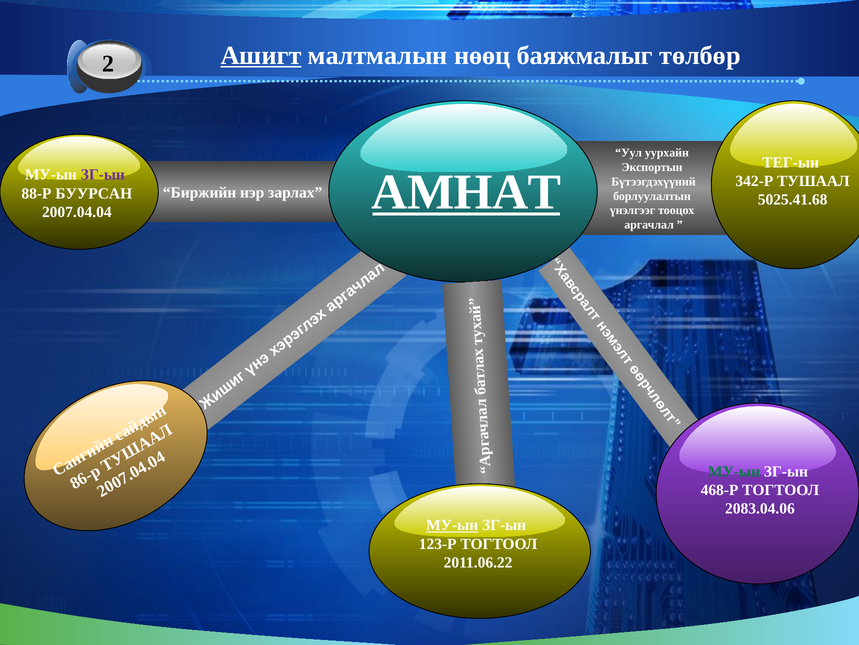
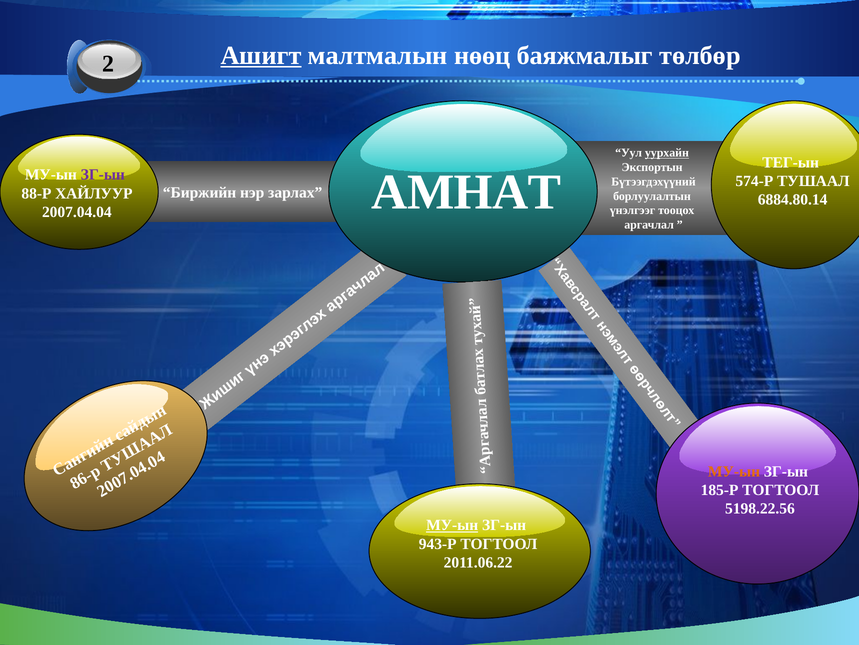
уурхайн underline: none -> present (667, 153)
342-Р: 342-Р -> 574-Р (754, 181)
АМНАТ underline: present -> none (466, 192)
БУУРСАН: БУУРСАН -> ХАЙЛУУР (94, 193)
5025.41.68: 5025.41.68 -> 6884.80.14 (793, 200)
МУ-ын colour: green -> orange (734, 471)
468-Р: 468-Р -> 185-Р (720, 490)
2083.04.06: 2083.04.06 -> 5198.22.56 (760, 508)
123-Р: 123-Р -> 943-Р (438, 543)
